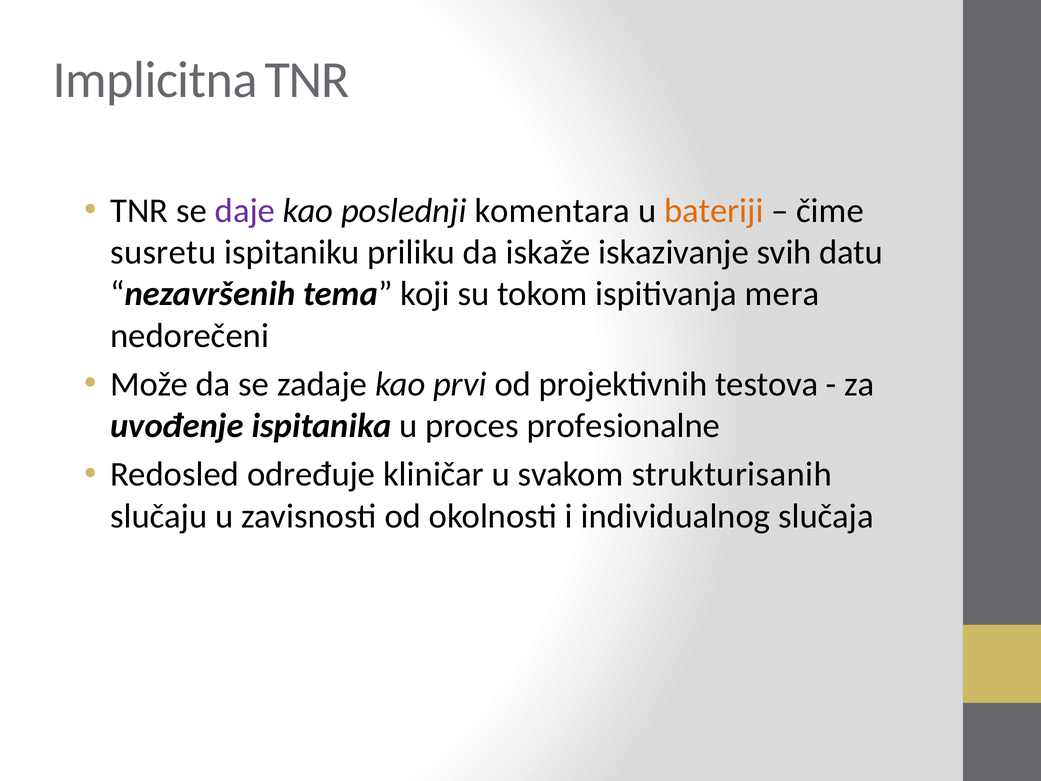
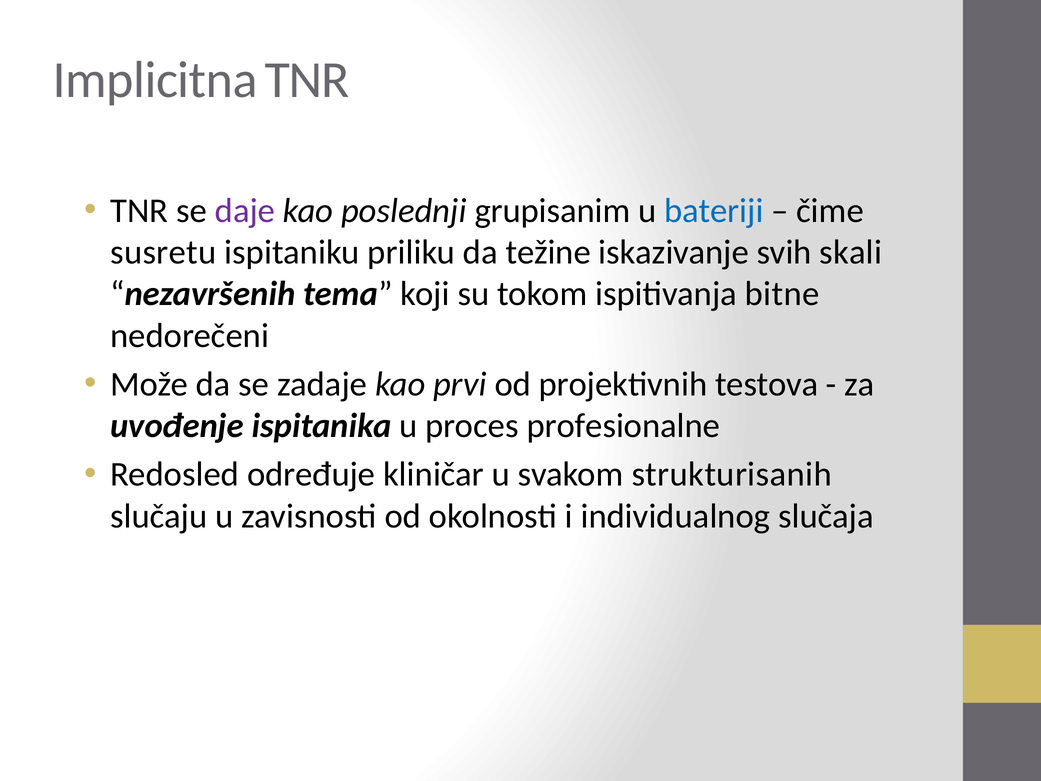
komentara: komentara -> grupisanim (552, 211)
bateriji colour: orange -> blue (714, 211)
iskaže: iskaže -> težine (548, 252)
datu: datu -> skali (851, 252)
mera: mera -> bitne (782, 294)
